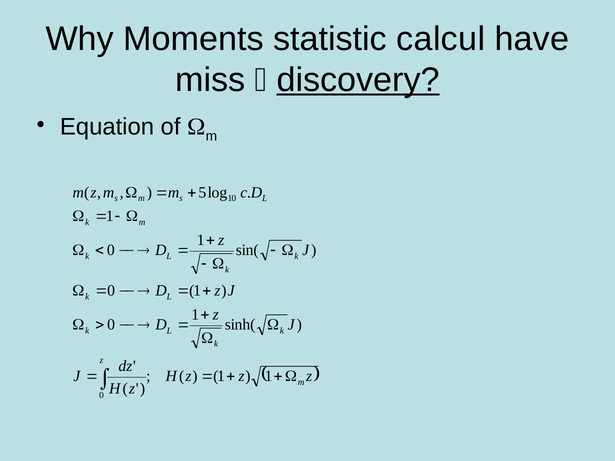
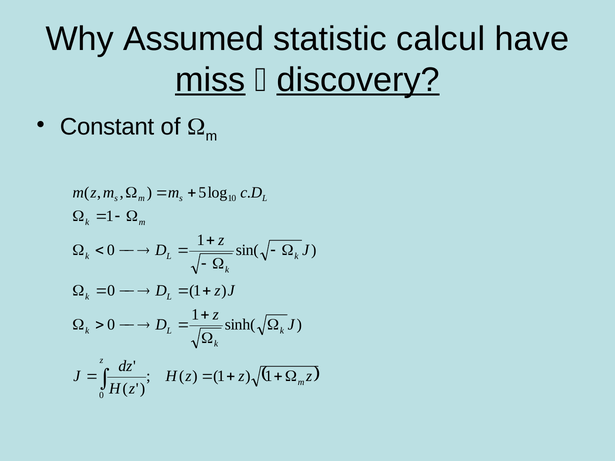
Moments: Moments -> Assumed (194, 39)
miss underline: none -> present (210, 80)
Equation: Equation -> Constant (107, 127)
